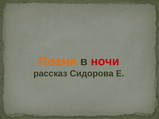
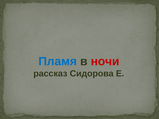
Пламя colour: orange -> blue (58, 61)
